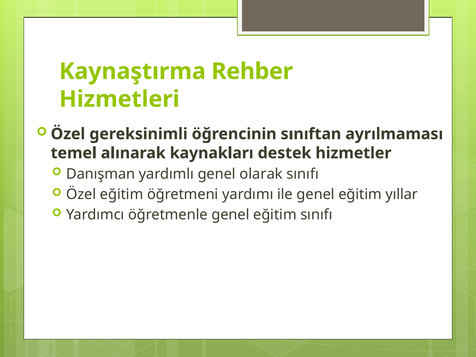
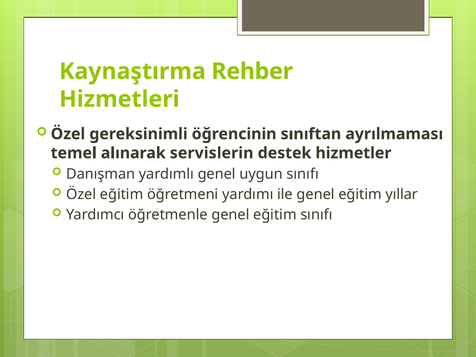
kaynakları: kaynakları -> servislerin (212, 153)
olarak: olarak -> uygun (261, 174)
